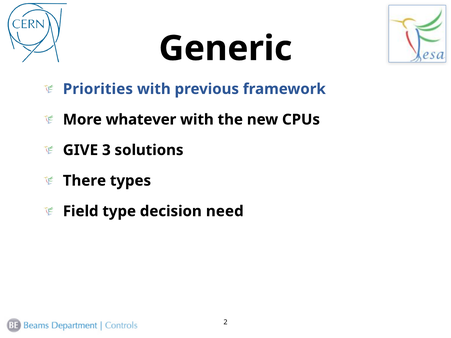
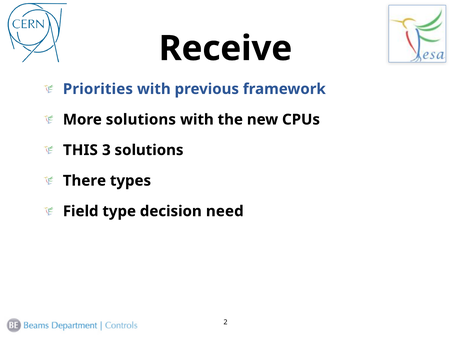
Generic: Generic -> Receive (225, 49)
More whatever: whatever -> solutions (141, 120)
GIVE: GIVE -> THIS (80, 150)
